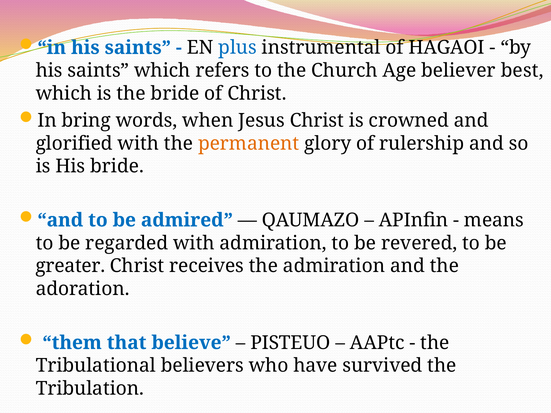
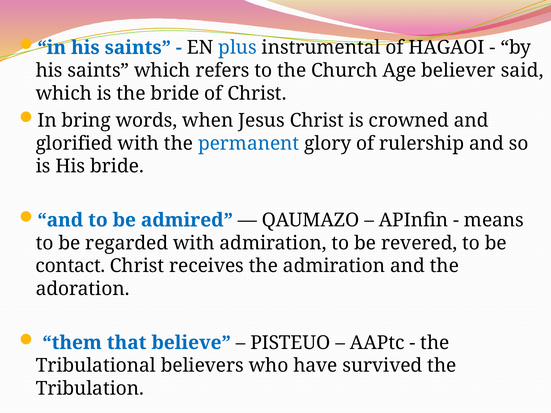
best: best -> said (522, 71)
permanent colour: orange -> blue (249, 143)
greater: greater -> contact (70, 266)
